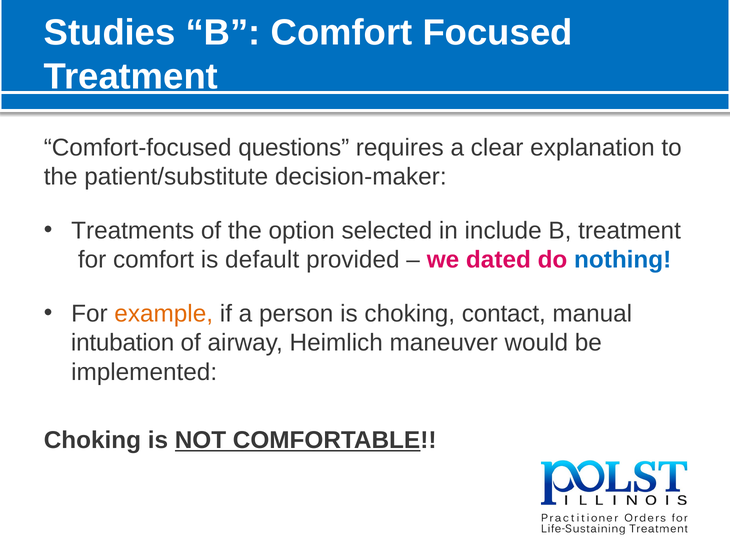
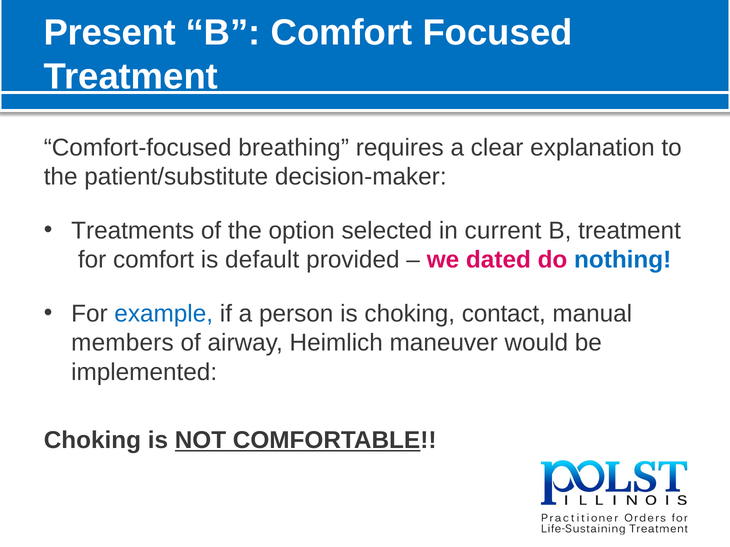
Studies: Studies -> Present (110, 33)
questions: questions -> breathing (294, 148)
include: include -> current (503, 231)
example colour: orange -> blue (164, 314)
intubation: intubation -> members (122, 343)
